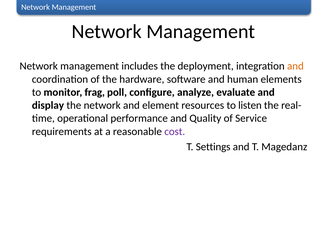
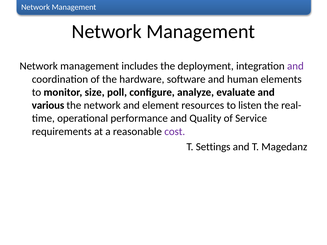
and colour: orange -> purple (295, 66)
frag: frag -> size (95, 92)
display: display -> various (48, 105)
